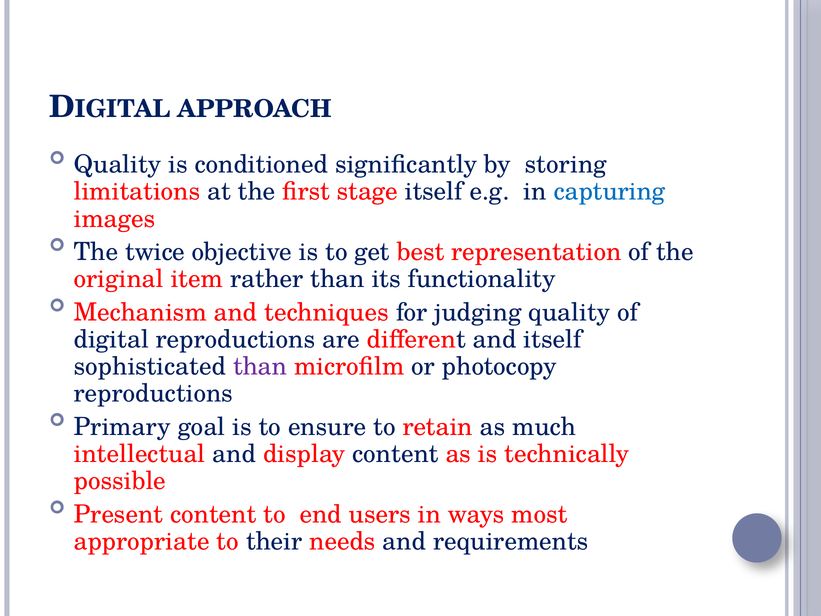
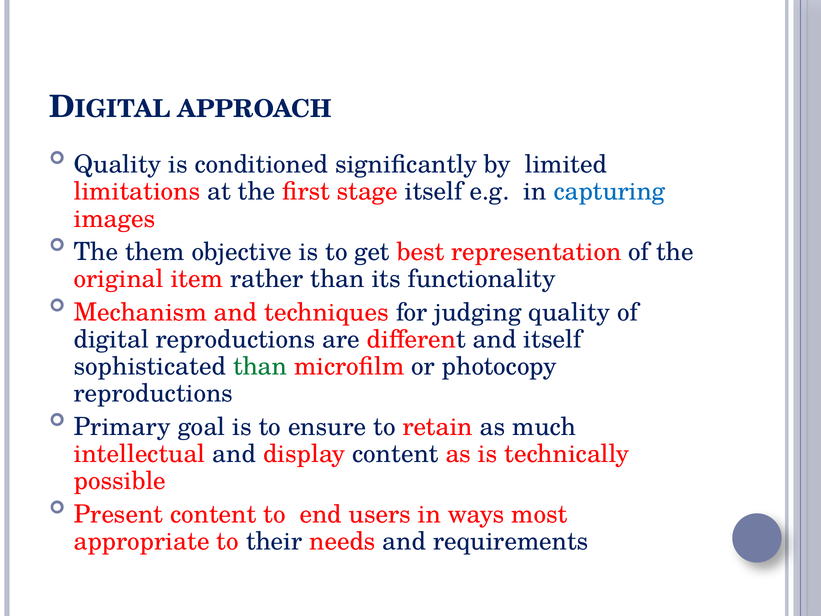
storing: storing -> limited (566, 165)
twice: twice -> them (155, 252)
than colour: purple -> green (260, 366)
